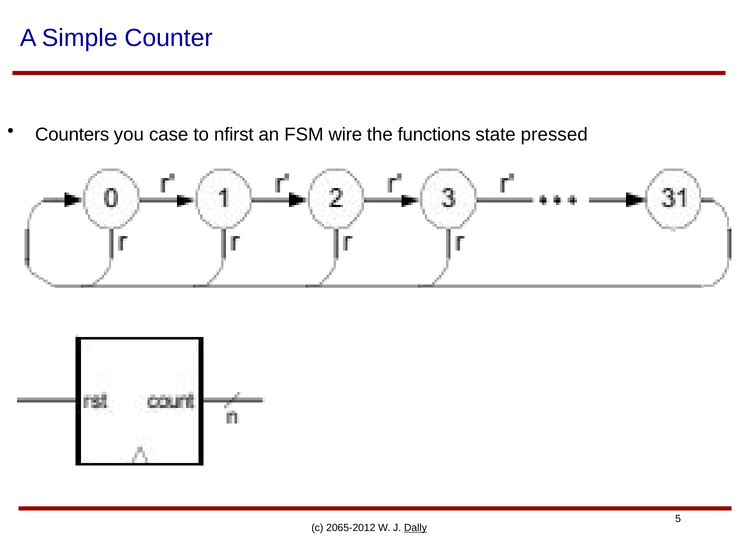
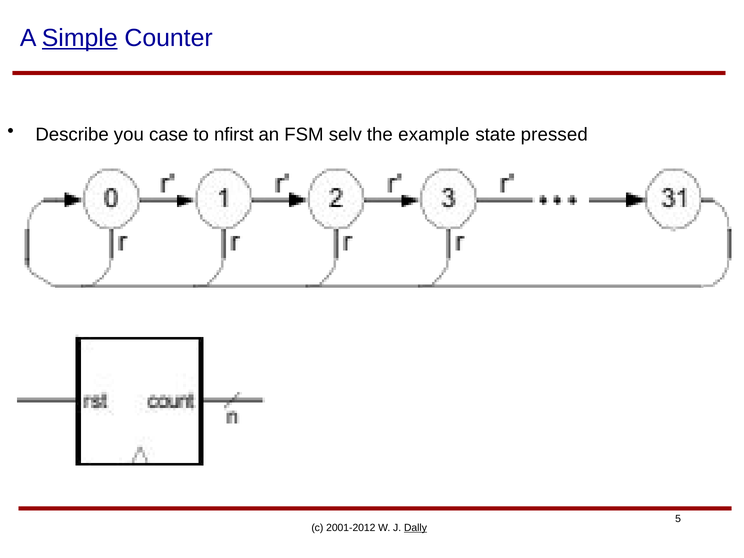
Simple underline: none -> present (80, 38)
Counters: Counters -> Describe (72, 134)
wire: wire -> selv (345, 134)
functions: functions -> example (434, 134)
2065-2012: 2065-2012 -> 2001-2012 (351, 528)
